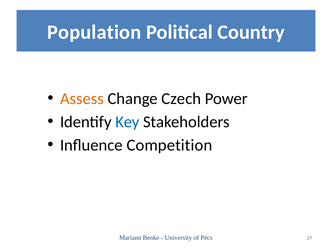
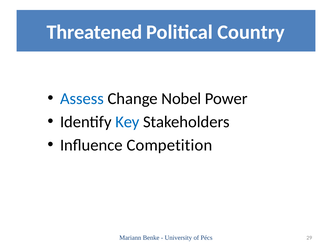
Population: Population -> Threatened (94, 32)
Assess colour: orange -> blue (82, 99)
Czech: Czech -> Nobel (181, 99)
